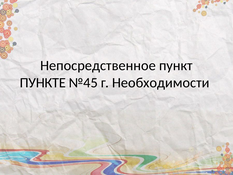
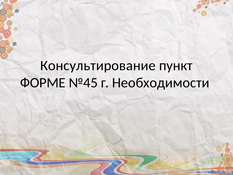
Непосредственное: Непосредственное -> Консультирование (98, 65)
ПУНКТЕ: ПУНКТЕ -> ФОРМЕ (43, 83)
